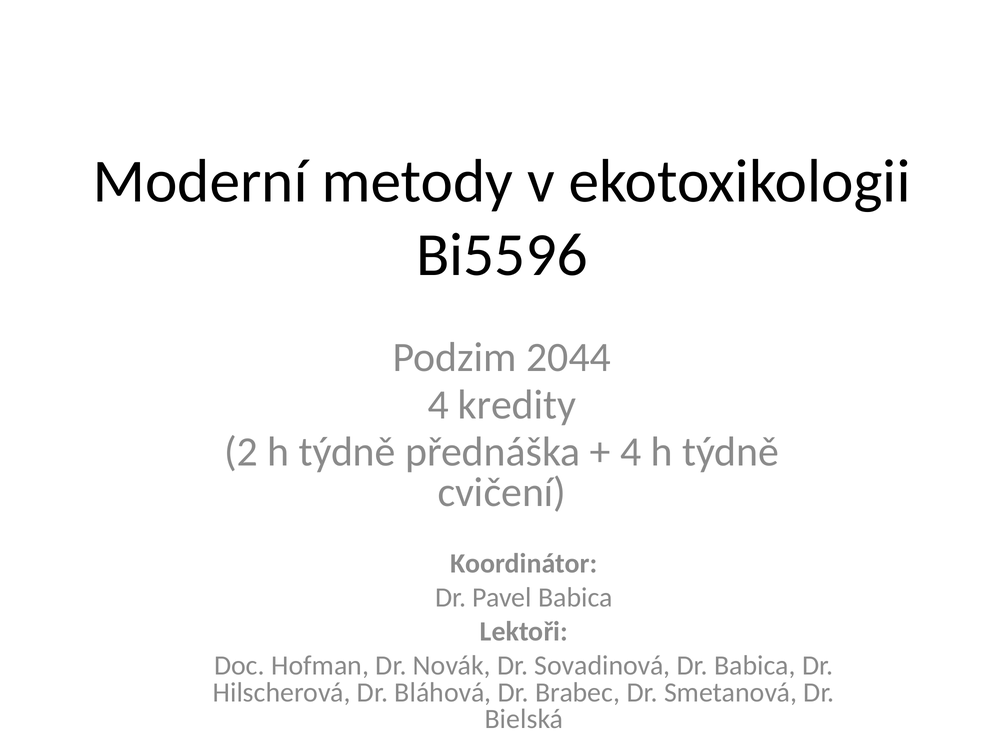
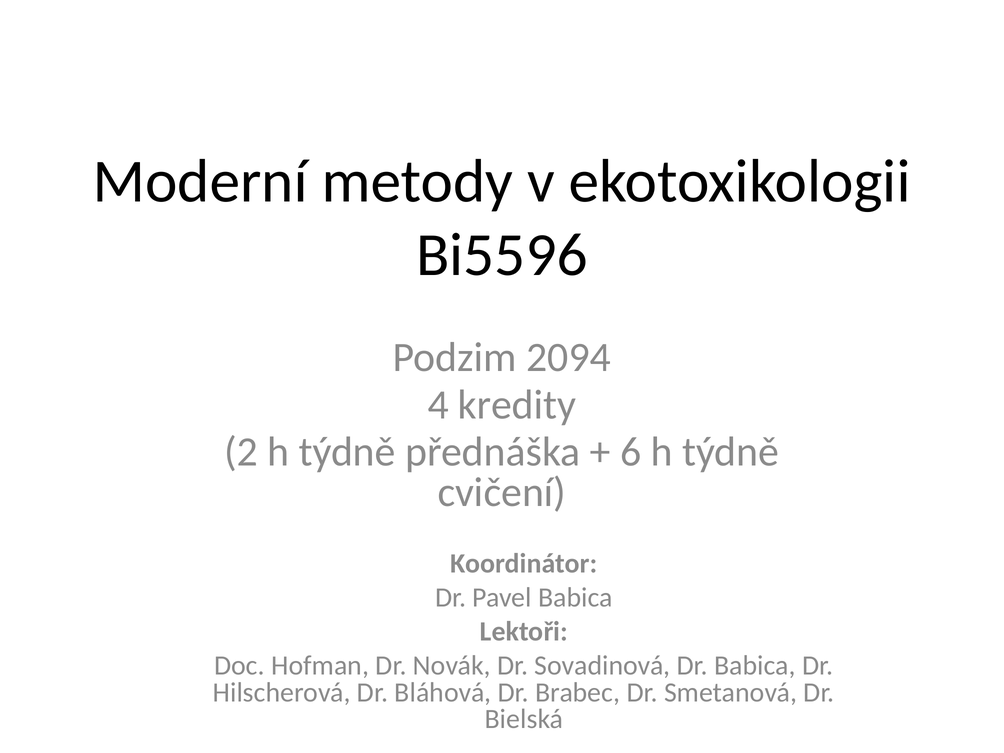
2044: 2044 -> 2094 (569, 358)
4: 4 -> 6 (631, 452)
